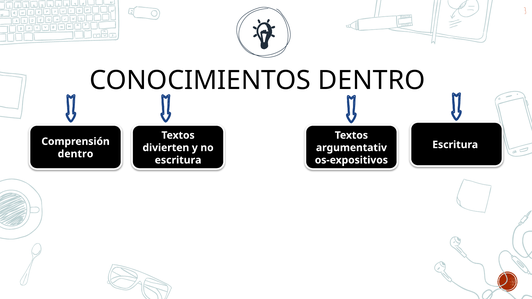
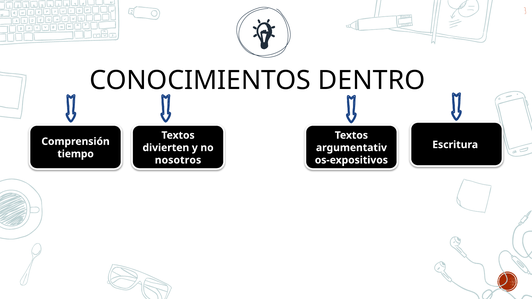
dentro: dentro -> tiempo (76, 154)
escritura: escritura -> nosotros (178, 160)
